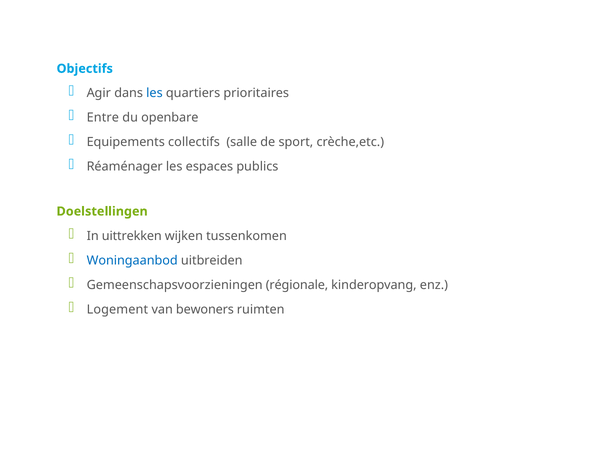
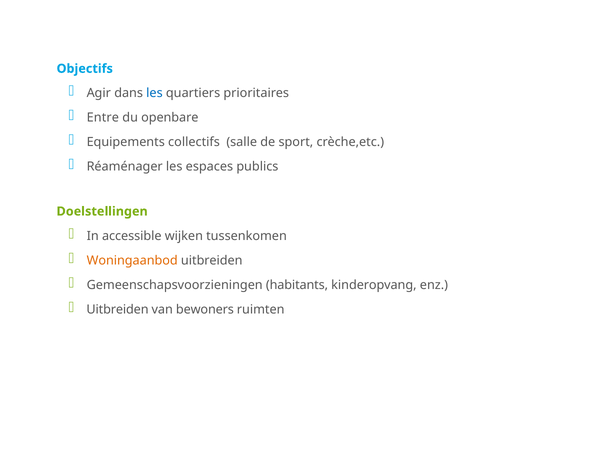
uittrekken: uittrekken -> accessible (132, 236)
Woningaanbod colour: blue -> orange (132, 260)
régionale: régionale -> habitants (297, 285)
Logement: Logement -> Uitbreiden (118, 309)
